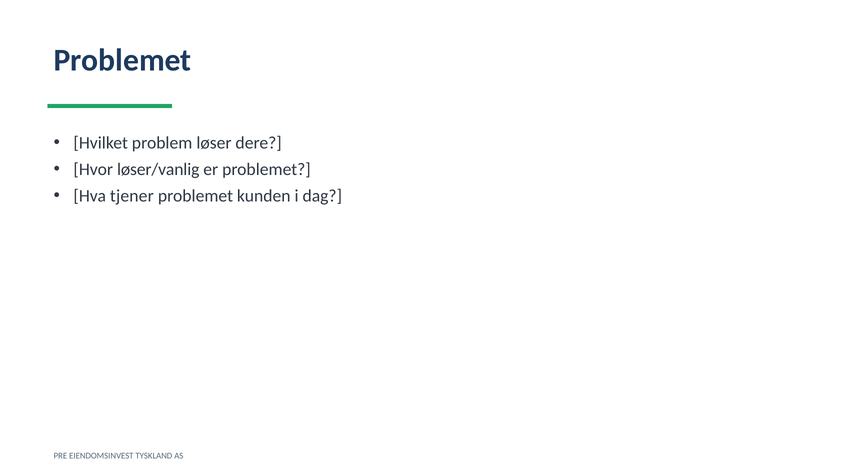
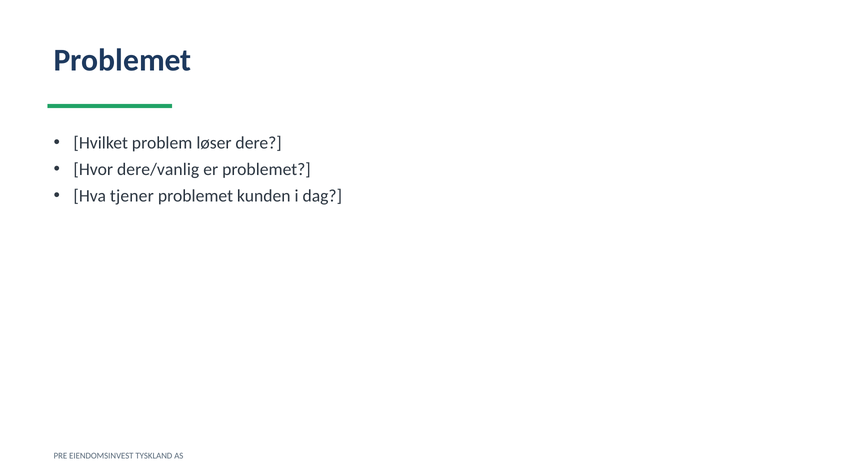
løser/vanlig: løser/vanlig -> dere/vanlig (158, 169)
